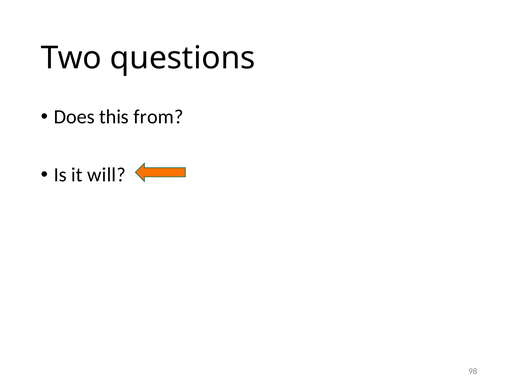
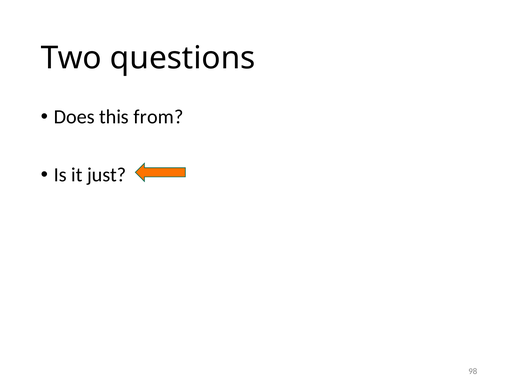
will: will -> just (107, 175)
